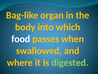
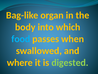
food colour: white -> light blue (21, 39)
